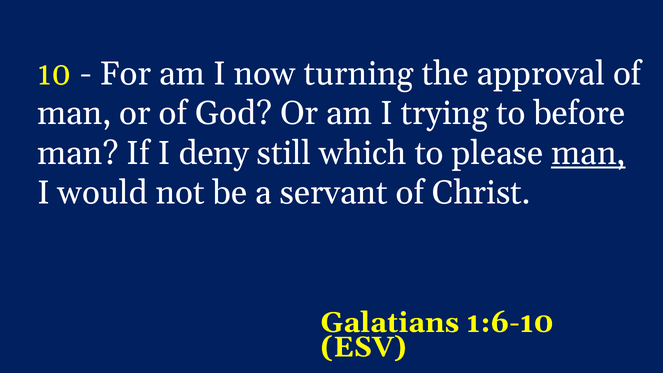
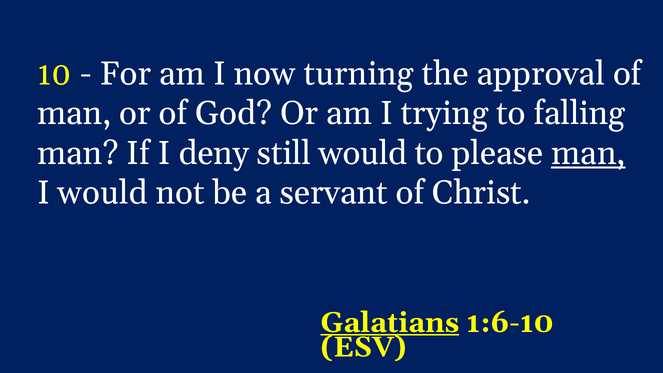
before: before -> falling (579, 113)
still which: which -> would (363, 153)
Galatians underline: none -> present (390, 323)
